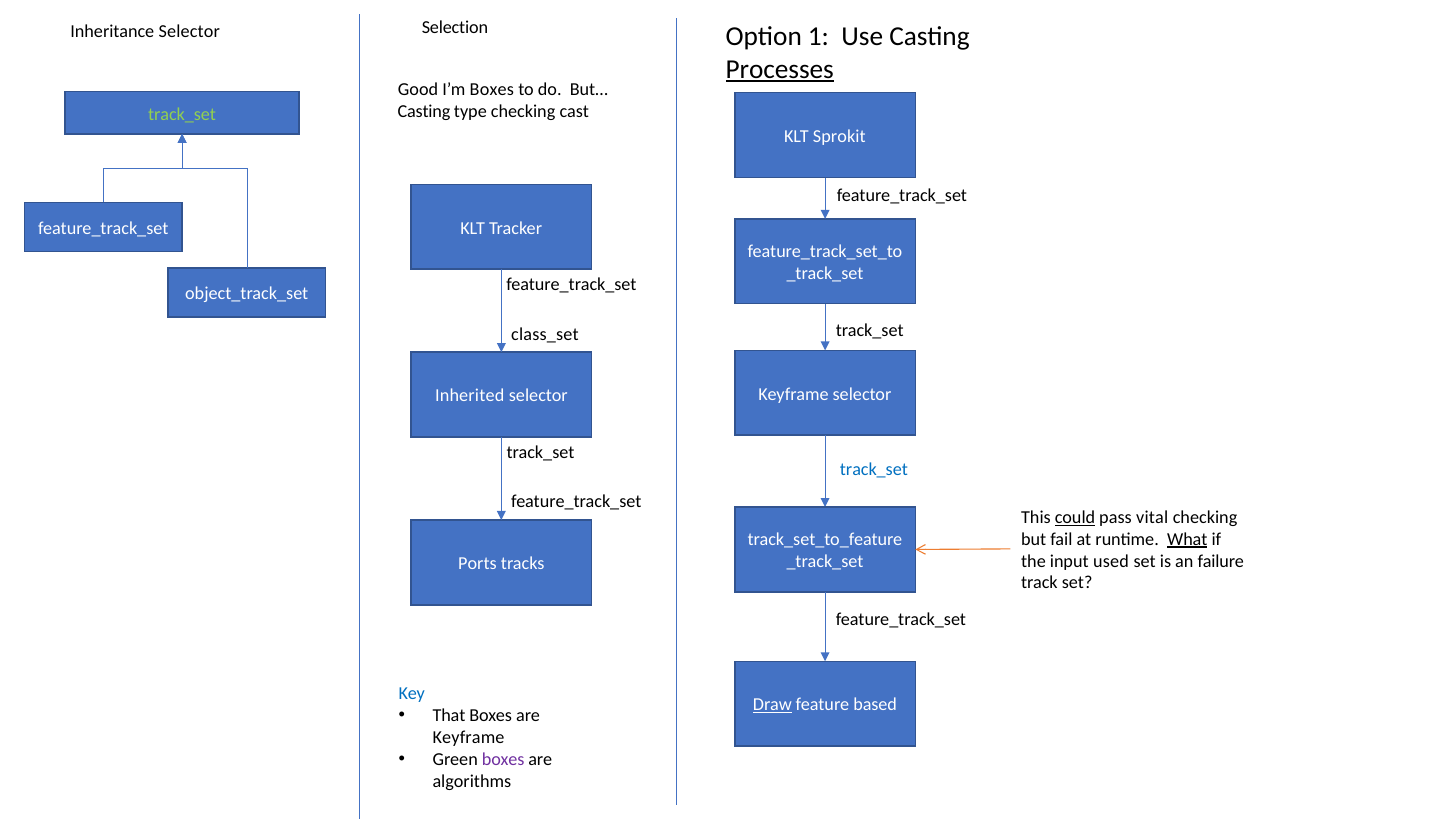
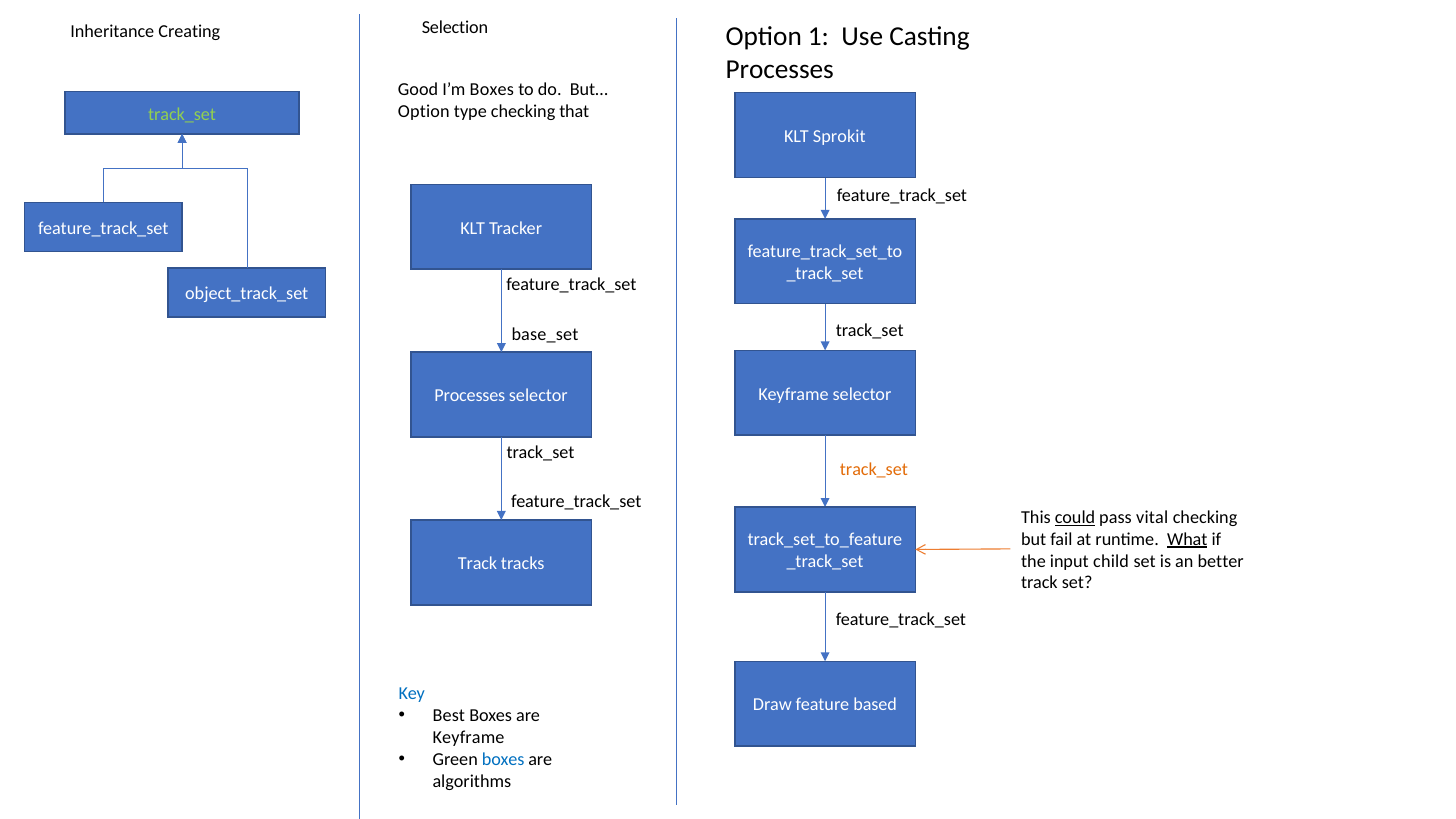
Inheritance Selector: Selector -> Creating (189, 32)
Processes underline: present -> none (780, 69)
Casting: Casting -> Option (424, 112)
cast: cast -> that (574, 112)
class_set: class_set -> base_set (545, 335)
Inherited: Inherited -> Processes (470, 396)
track_set colour: blue -> orange (874, 470)
used: used -> child (1111, 561)
failure: failure -> better (1221, 561)
Ports: Ports -> Track (478, 564)
Draw underline: present -> none (772, 705)
That: That -> Best (449, 716)
boxes colour: purple -> blue (503, 759)
